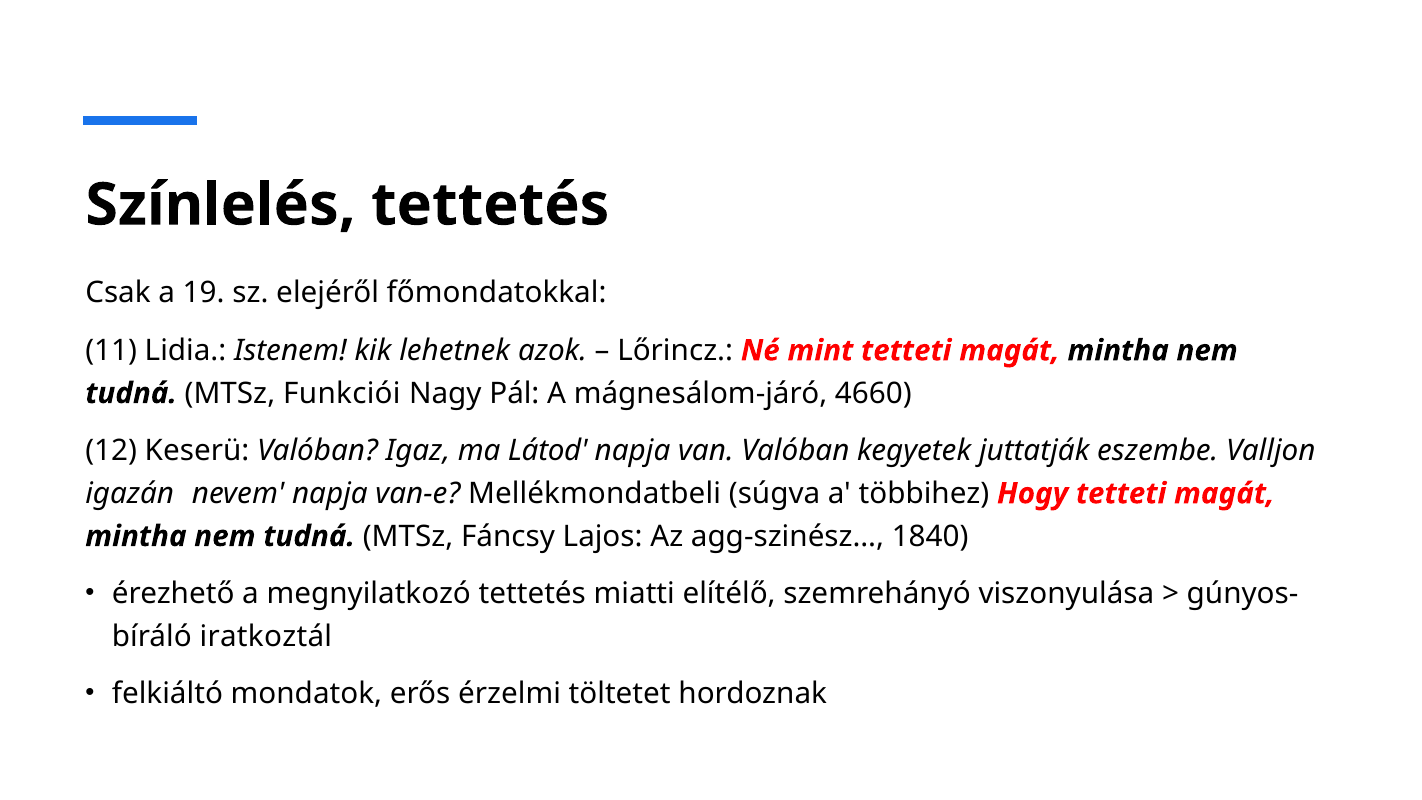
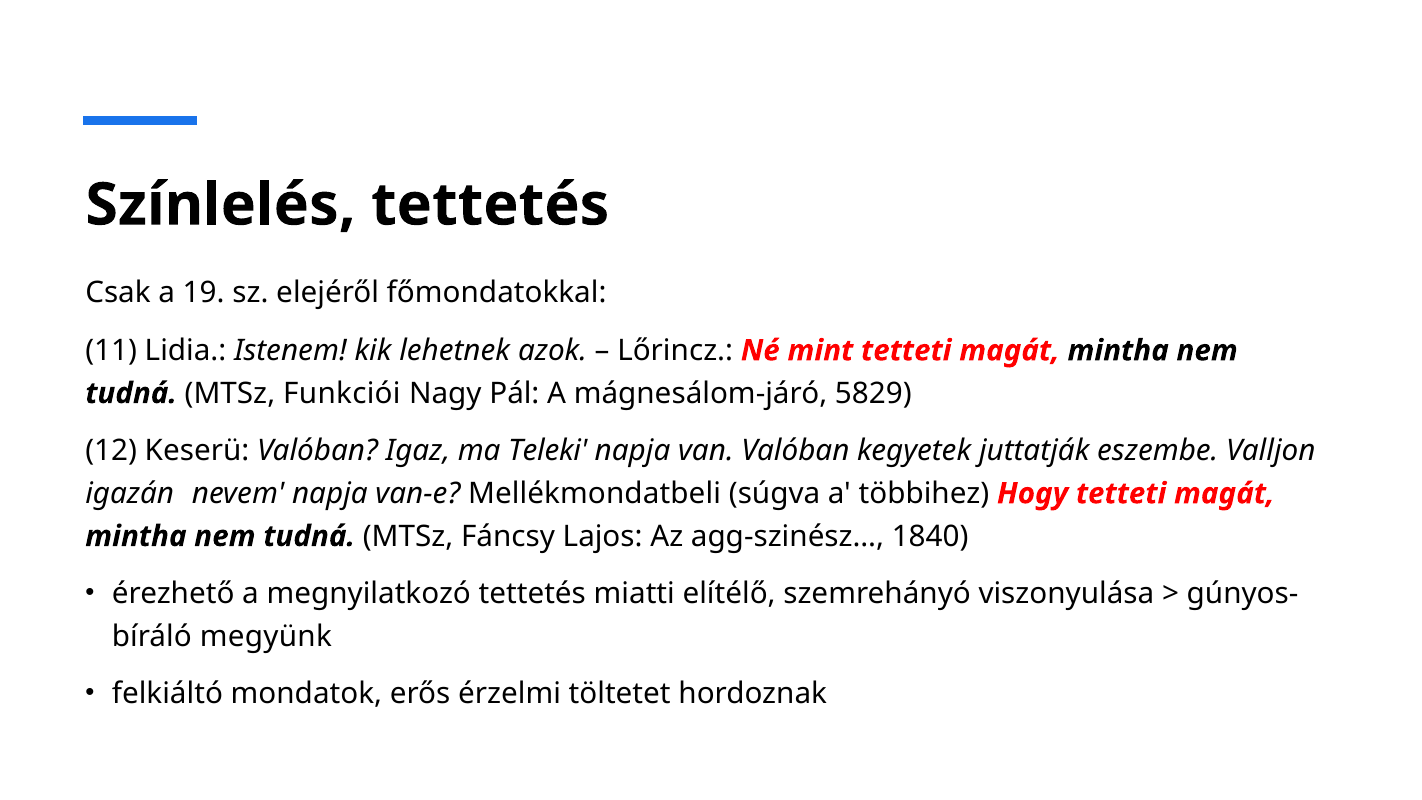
4660: 4660 -> 5829 (873, 393)
Látod: Látod -> Teleki (548, 451)
iratkoztál: iratkoztál -> megyünk (266, 636)
